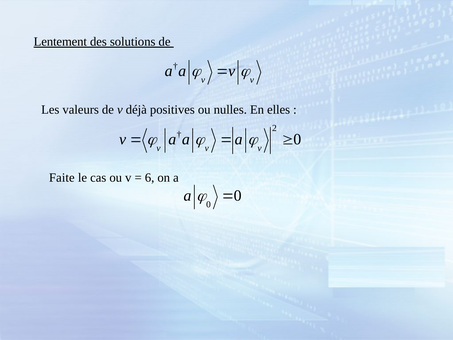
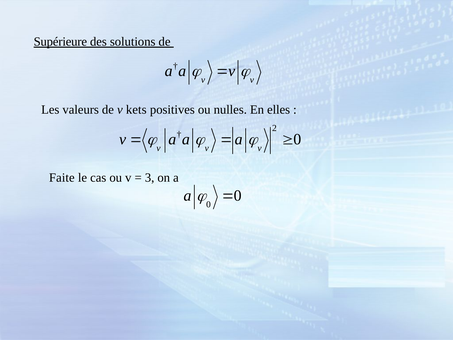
Lentement: Lentement -> Supérieure (60, 42)
déjà: déjà -> kets (136, 110)
6: 6 -> 3 (150, 177)
